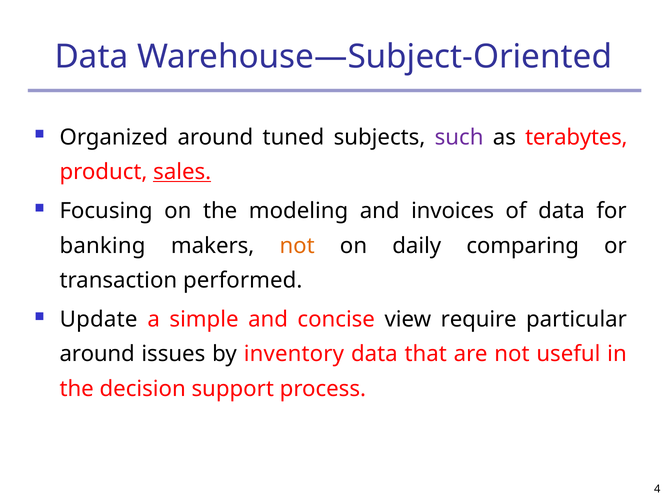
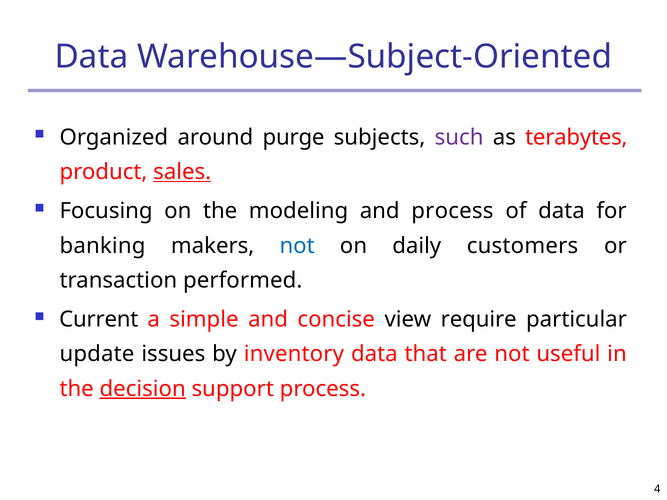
tuned: tuned -> purge (294, 137)
and invoices: invoices -> process (452, 211)
not colour: orange -> blue (297, 246)
comparing: comparing -> customers (523, 246)
Update: Update -> Current (99, 320)
around: around -> update (97, 354)
decision underline: none -> present (143, 389)
